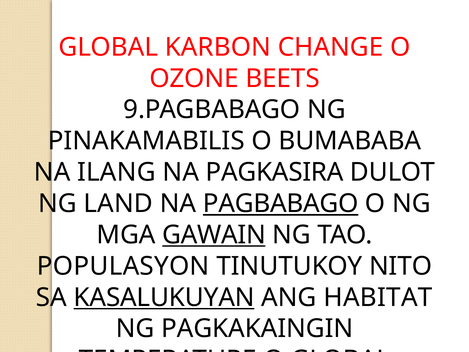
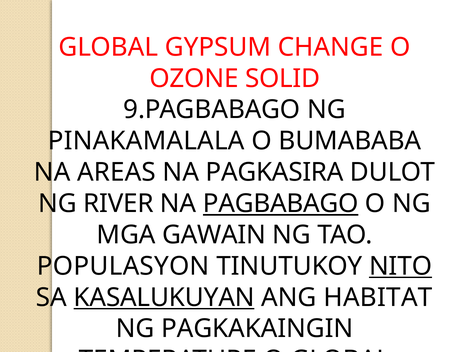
KARBON: KARBON -> GYPSUM (218, 47)
BEETS: BEETS -> SOLID (283, 78)
PINAKAMABILIS: PINAKAMABILIS -> PINAKAMALALA (146, 141)
ILANG: ILANG -> AREAS (116, 172)
LAND: LAND -> RIVER (118, 203)
GAWAIN underline: present -> none (214, 235)
NITO underline: none -> present (401, 266)
